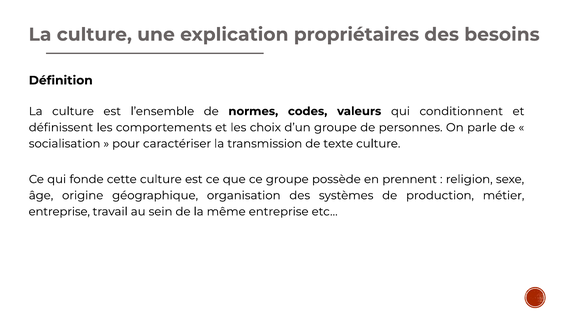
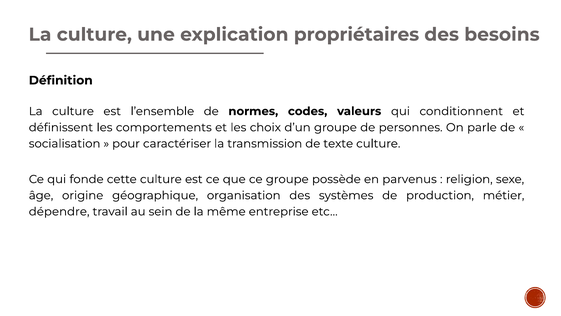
prennent: prennent -> parvenus (410, 179)
entreprise: entreprise -> dépendre (59, 211)
